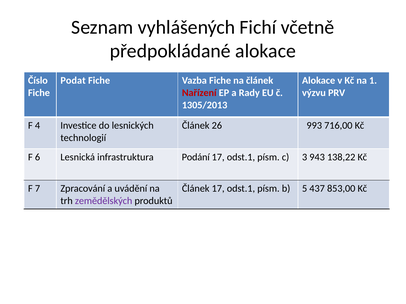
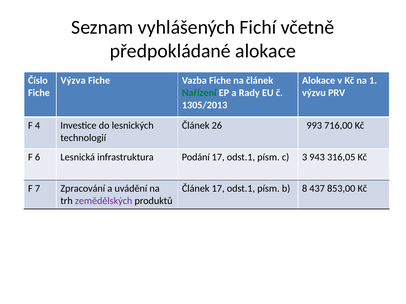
Podat: Podat -> Výzva (73, 81)
Nařízení colour: red -> green (199, 93)
138,22: 138,22 -> 316,05 (341, 157)
5: 5 -> 8 (305, 189)
